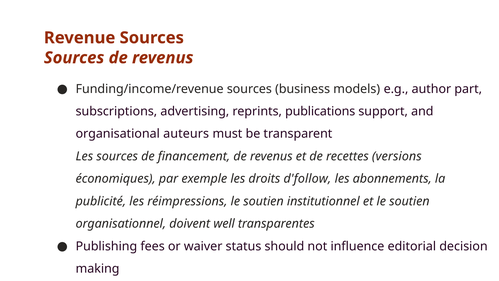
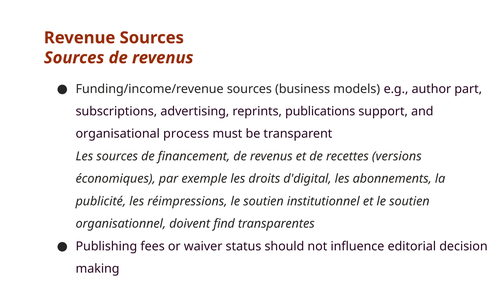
auteurs: auteurs -> process (186, 134)
d'follow: d'follow -> d'digital (307, 179)
well: well -> find (224, 224)
